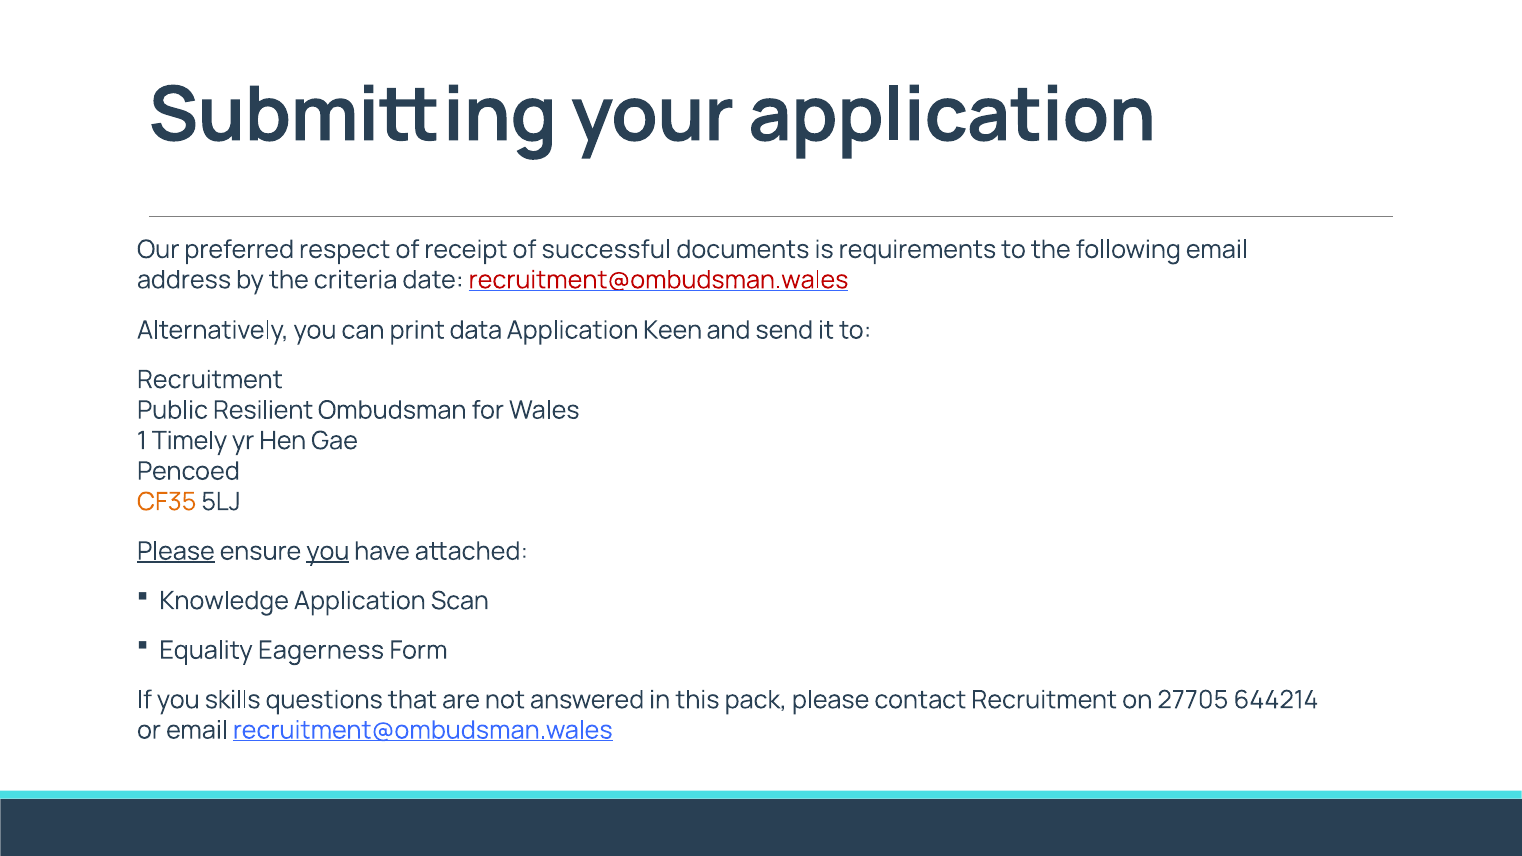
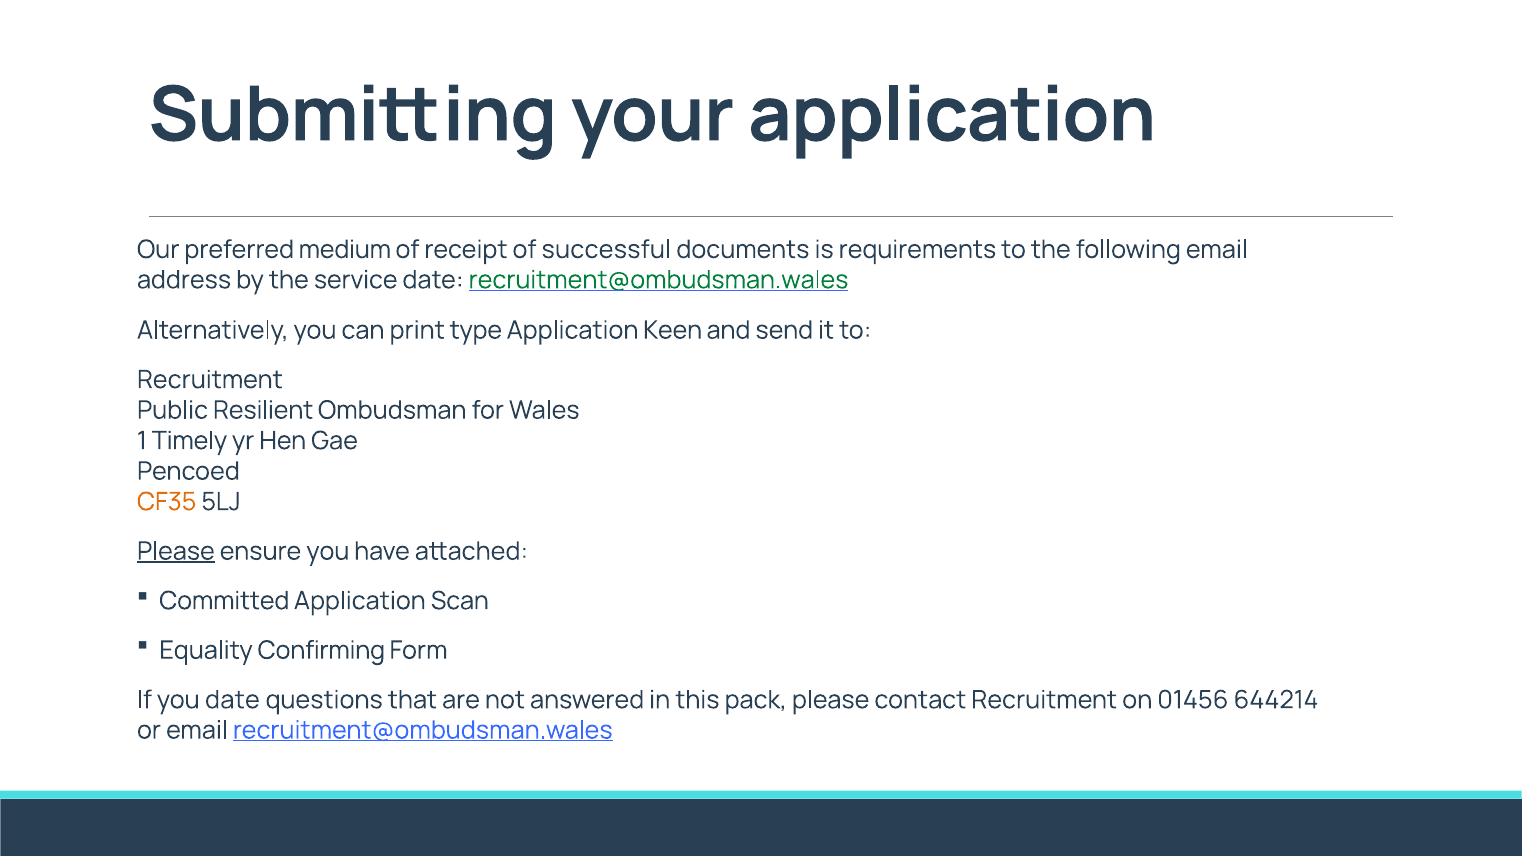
respect: respect -> medium (345, 250)
criteria: criteria -> service (356, 280)
recruitment@ombudsman.wales colour: red -> green (659, 280)
data: data -> type (476, 330)
you underline: present -> none (328, 551)
Knowledge: Knowledge -> Committed (224, 601)
Eagerness: Eagerness -> Confirming (321, 650)
you skills: skills -> date (232, 700)
27705: 27705 -> 01456 (1193, 700)
